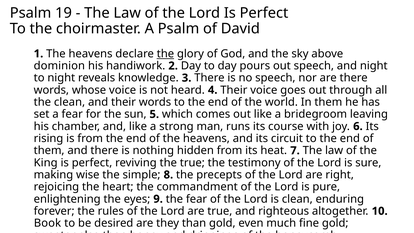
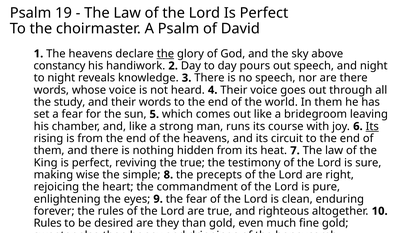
dominion: dominion -> constancy (59, 66)
the clean: clean -> study (70, 102)
Its underline: none -> present (372, 126)
Book: Book -> Rules (48, 223)
